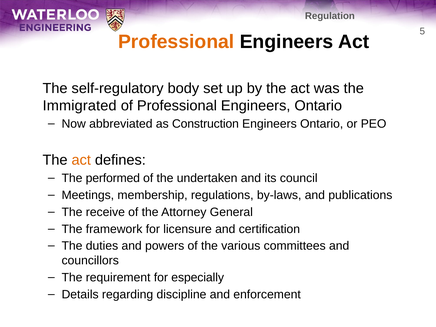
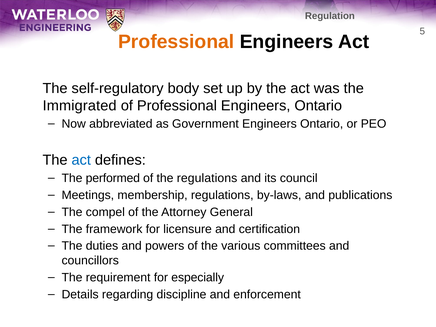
Construction: Construction -> Government (205, 124)
act colour: orange -> blue (81, 160)
the undertaken: undertaken -> regulations (207, 178)
receive: receive -> compel (105, 212)
